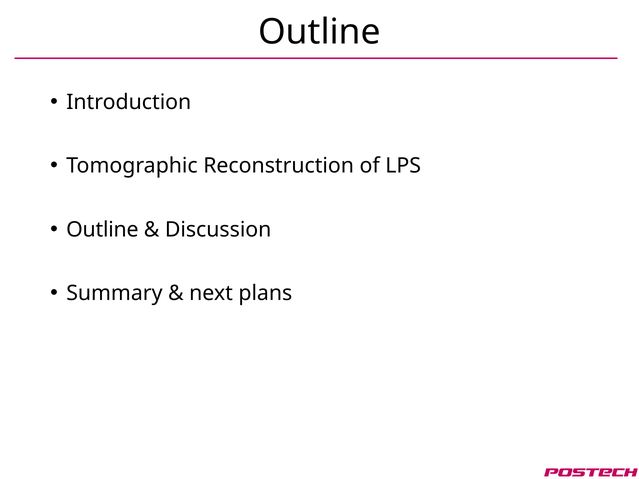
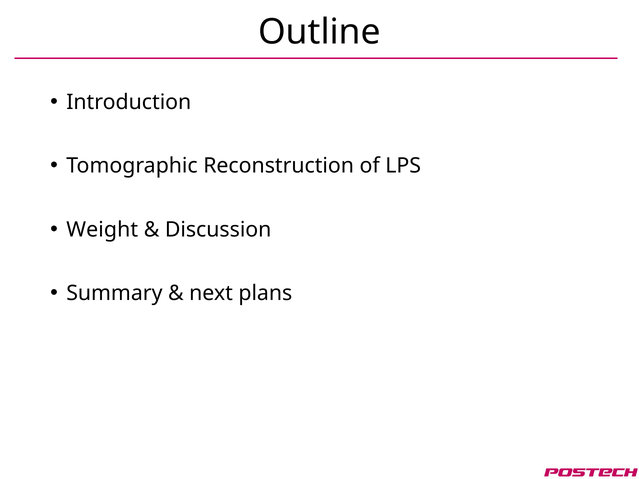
Outline: Outline -> Weight (102, 230)
